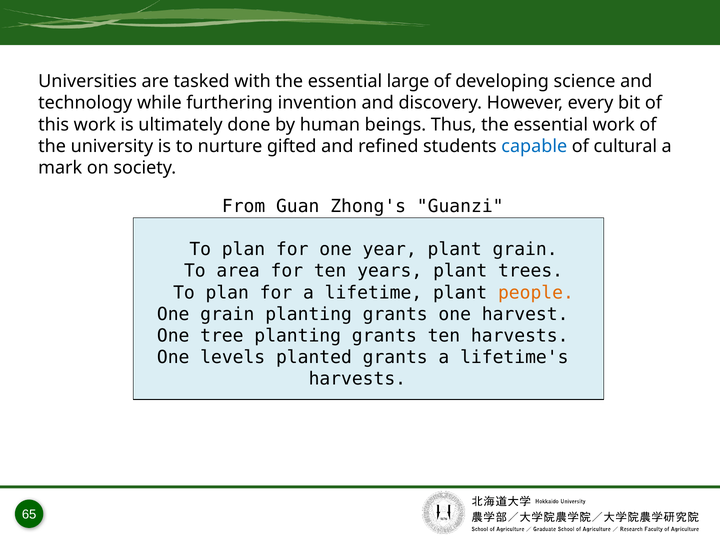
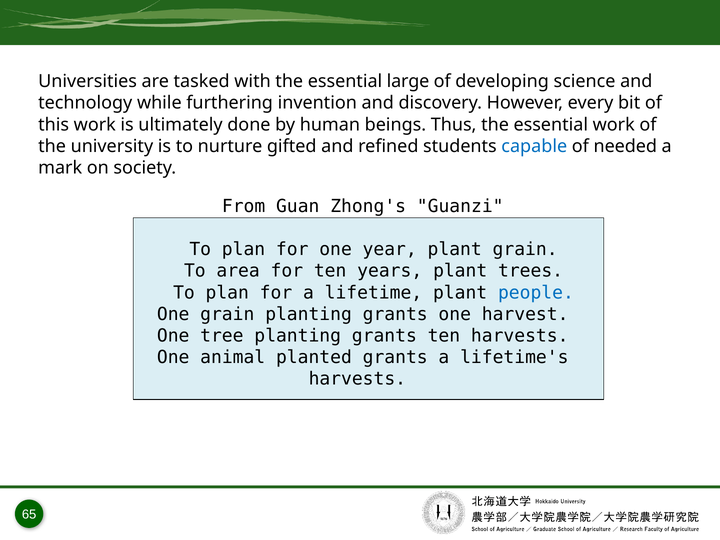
cultural: cultural -> needed (625, 146)
people colour: orange -> blue (536, 293)
levels: levels -> animal (233, 357)
